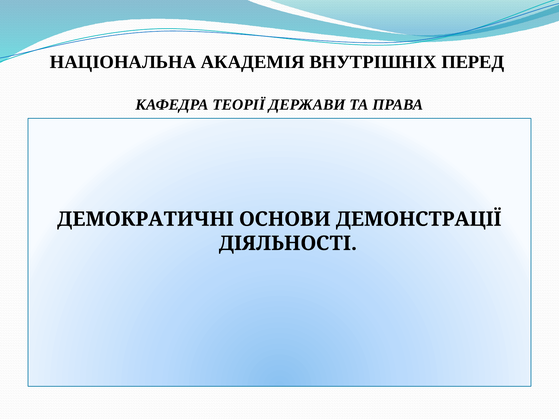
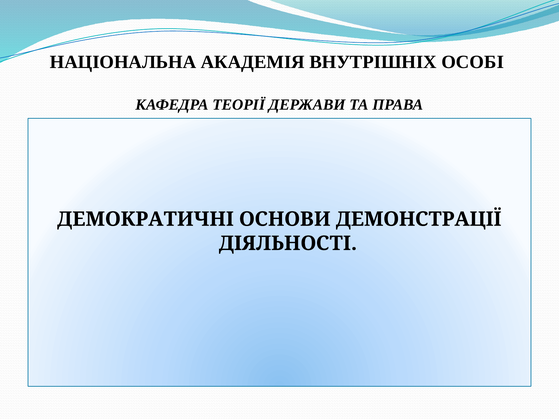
ПЕРЕД: ПЕРЕД -> ОСОБІ (473, 62)
